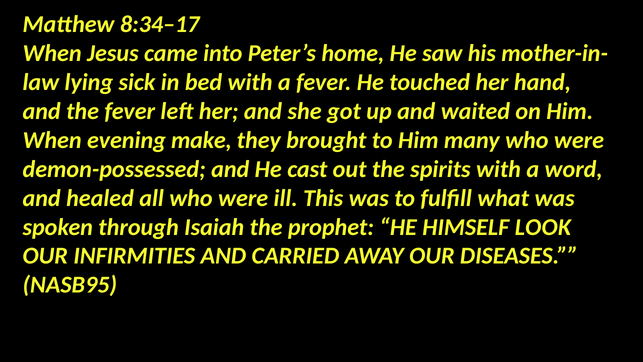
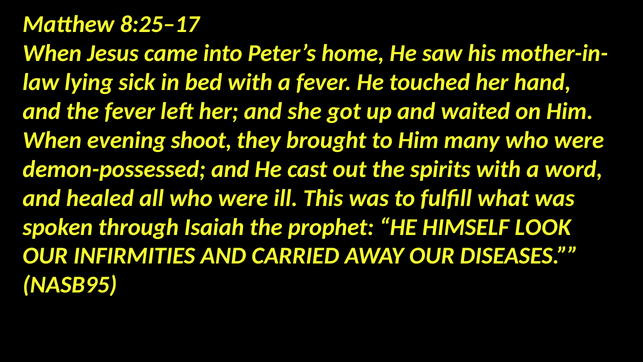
8:34–17: 8:34–17 -> 8:25–17 (160, 24)
make: make -> shoot (201, 140)
